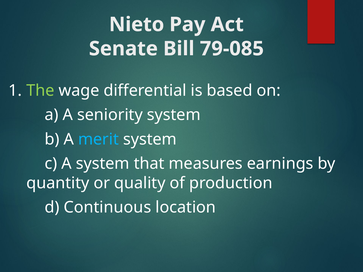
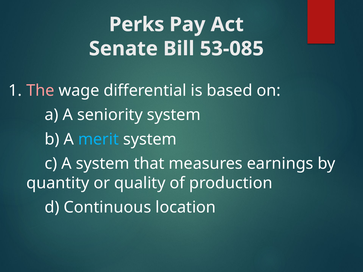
Nieto: Nieto -> Perks (137, 25)
79-085: 79-085 -> 53-085 (232, 49)
The colour: light green -> pink (40, 91)
